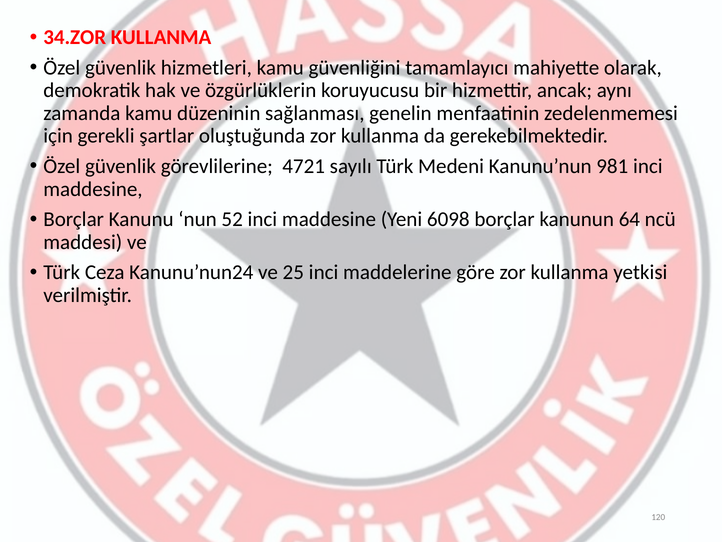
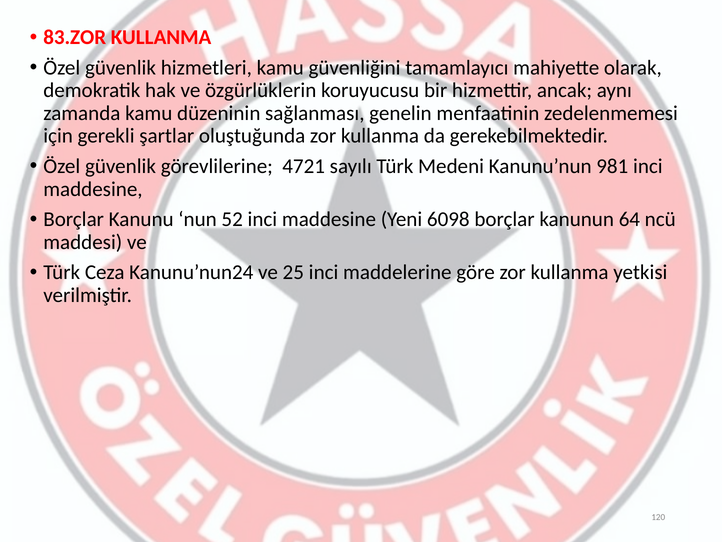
34.ZOR: 34.ZOR -> 83.ZOR (75, 37)
